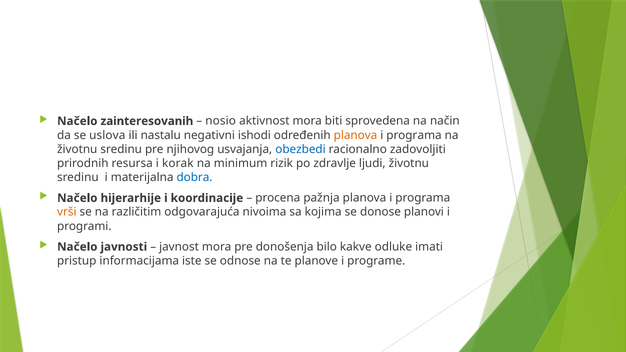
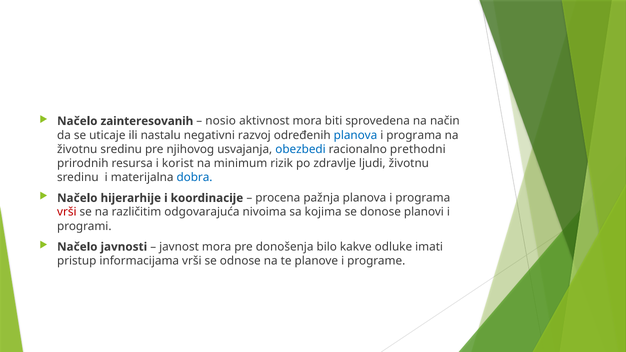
uslova: uslova -> uticaje (107, 135)
ishodi: ishodi -> razvoj (254, 135)
planova colour: orange -> blue (355, 135)
zadovoljiti: zadovoljiti -> prethodni (418, 149)
korak: korak -> korist (178, 163)
vrši colour: orange -> red (67, 212)
informacijama iste: iste -> vrši (192, 261)
